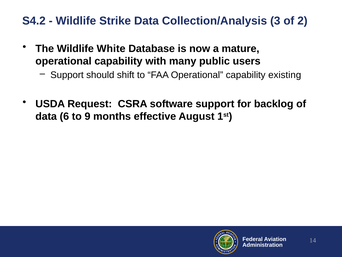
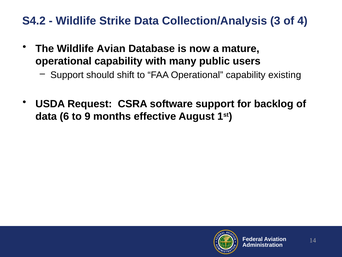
2: 2 -> 4 (302, 21)
White: White -> Avian (111, 49)
